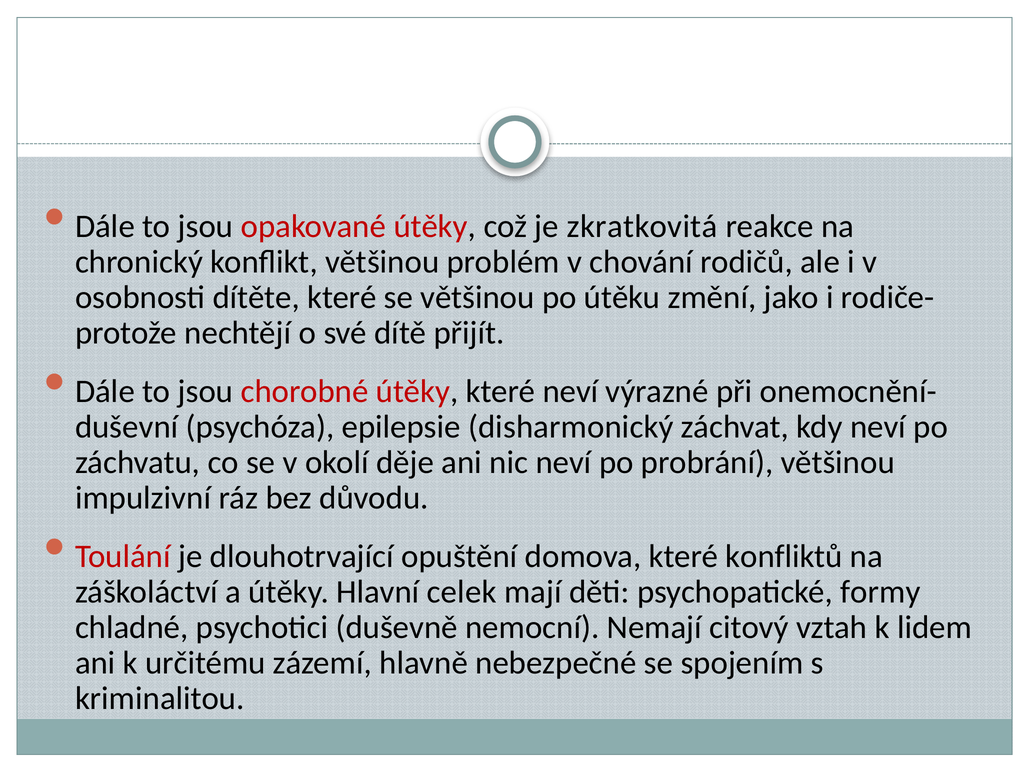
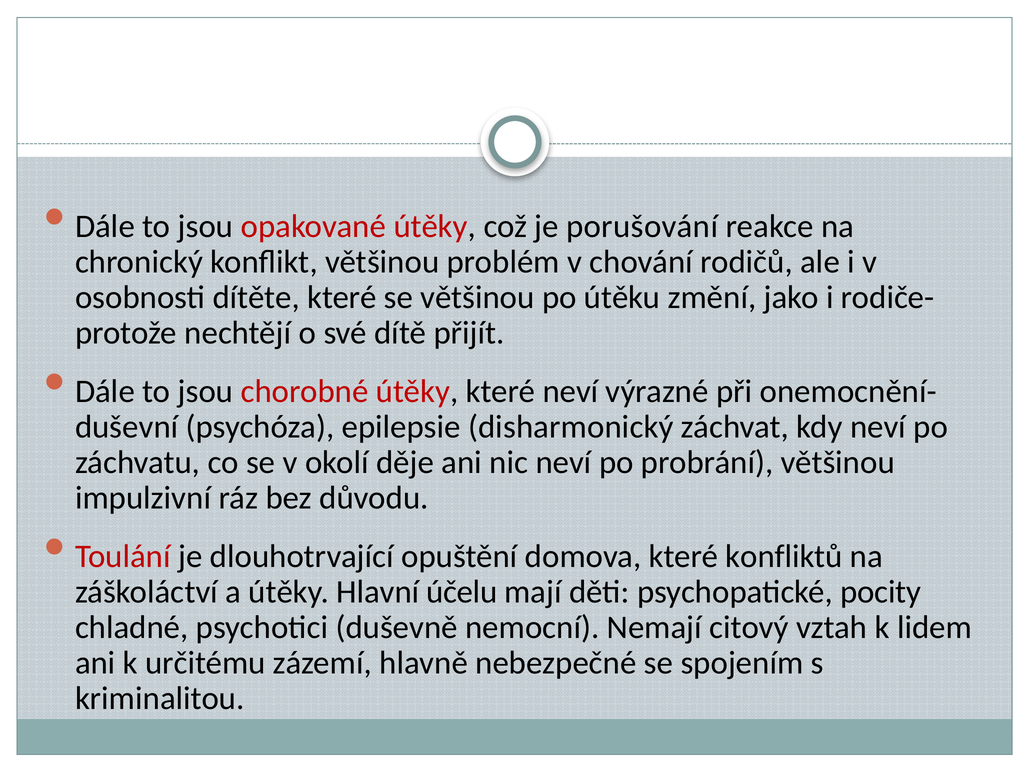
zkratkovitá: zkratkovitá -> porušování (642, 227)
celek: celek -> účelu (462, 592)
formy: formy -> pocity (881, 592)
